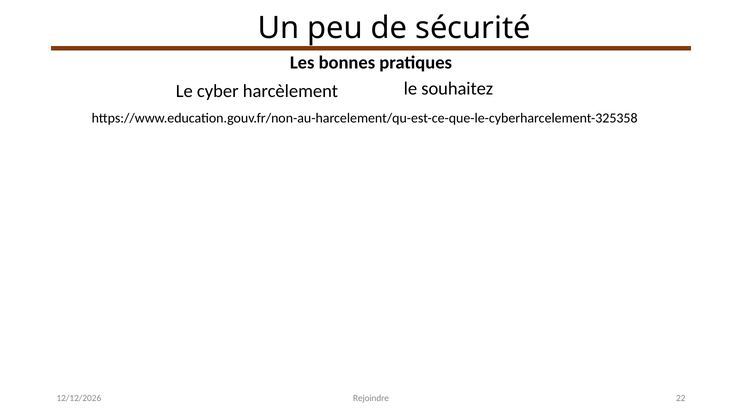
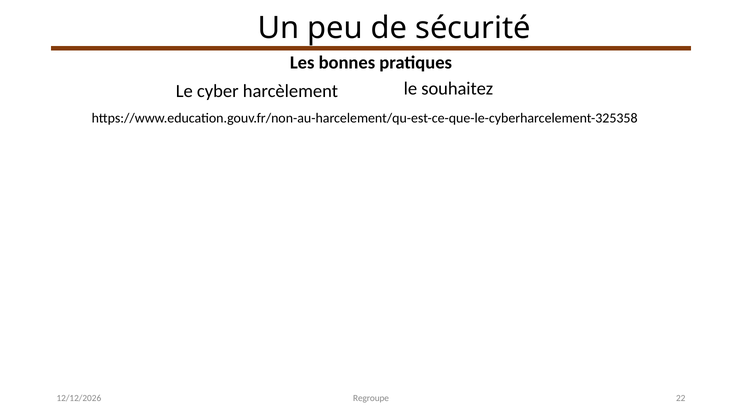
Rejoindre: Rejoindre -> Regroupe (371, 398)
